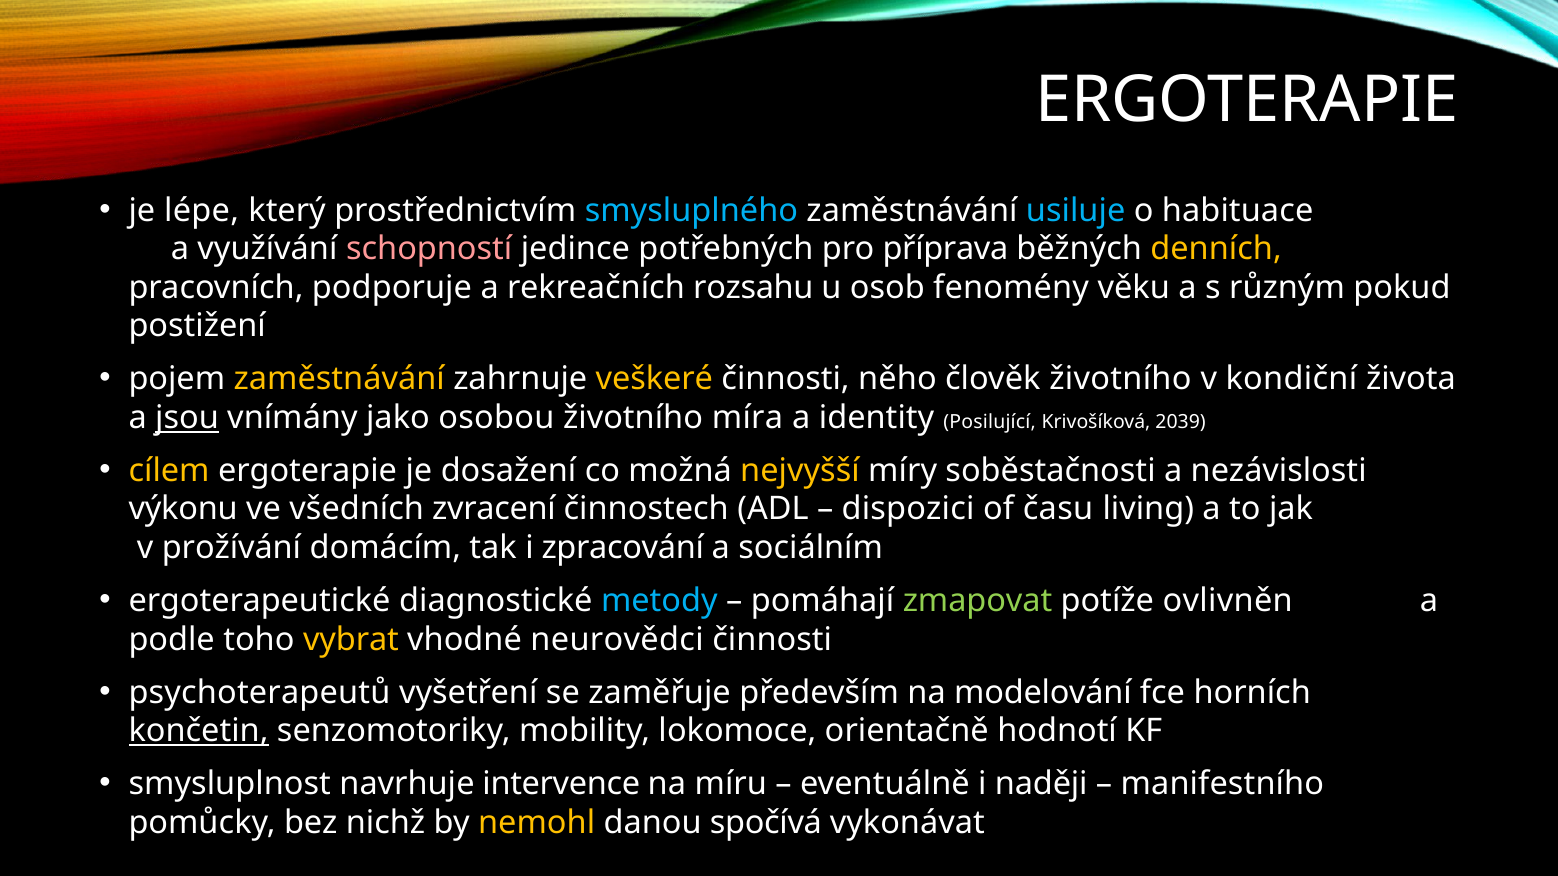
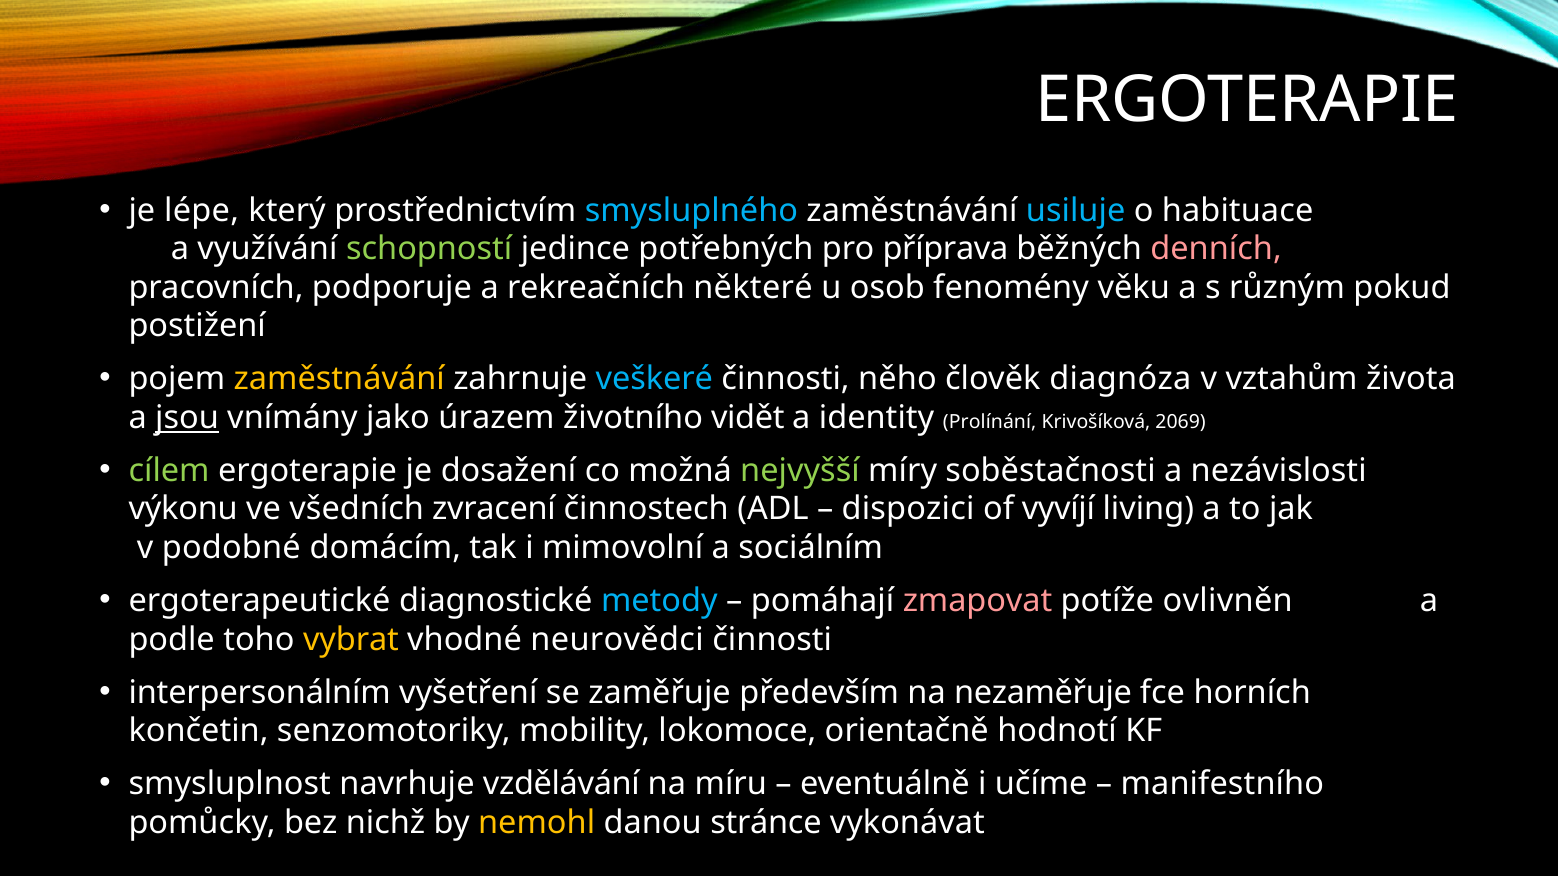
schopností colour: pink -> light green (429, 249)
denních colour: yellow -> pink (1216, 249)
rozsahu: rozsahu -> některé (753, 288)
veškeré colour: yellow -> light blue (654, 379)
člověk životního: životního -> diagnóza (1120, 379)
kondiční: kondiční -> vztahům (1292, 379)
osobou: osobou -> úrazem (496, 418)
míra: míra -> vidět (748, 418)
Posilující: Posilující -> Prolínání (990, 422)
2039: 2039 -> 2069 (1181, 422)
cílem colour: yellow -> light green (169, 471)
nejvyšší colour: yellow -> light green (800, 471)
času: času -> vyvíjí (1058, 509)
prožívání: prožívání -> podobné (231, 548)
zpracování: zpracování -> mimovolní (623, 548)
zmapovat colour: light green -> pink (978, 601)
psychoterapeutů: psychoterapeutů -> interpersonálním (260, 693)
modelování: modelování -> nezaměřuje (1043, 693)
končetin underline: present -> none (199, 731)
intervence: intervence -> vzdělávání (561, 784)
naději: naději -> učíme (1041, 784)
spočívá: spočívá -> stránce (766, 823)
